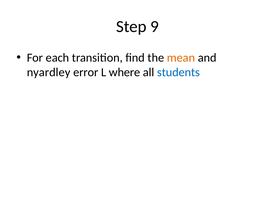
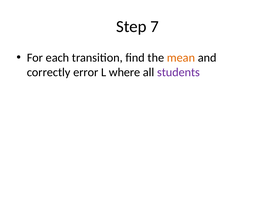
9: 9 -> 7 (155, 27)
nyardley: nyardley -> correctly (49, 72)
students colour: blue -> purple (179, 72)
